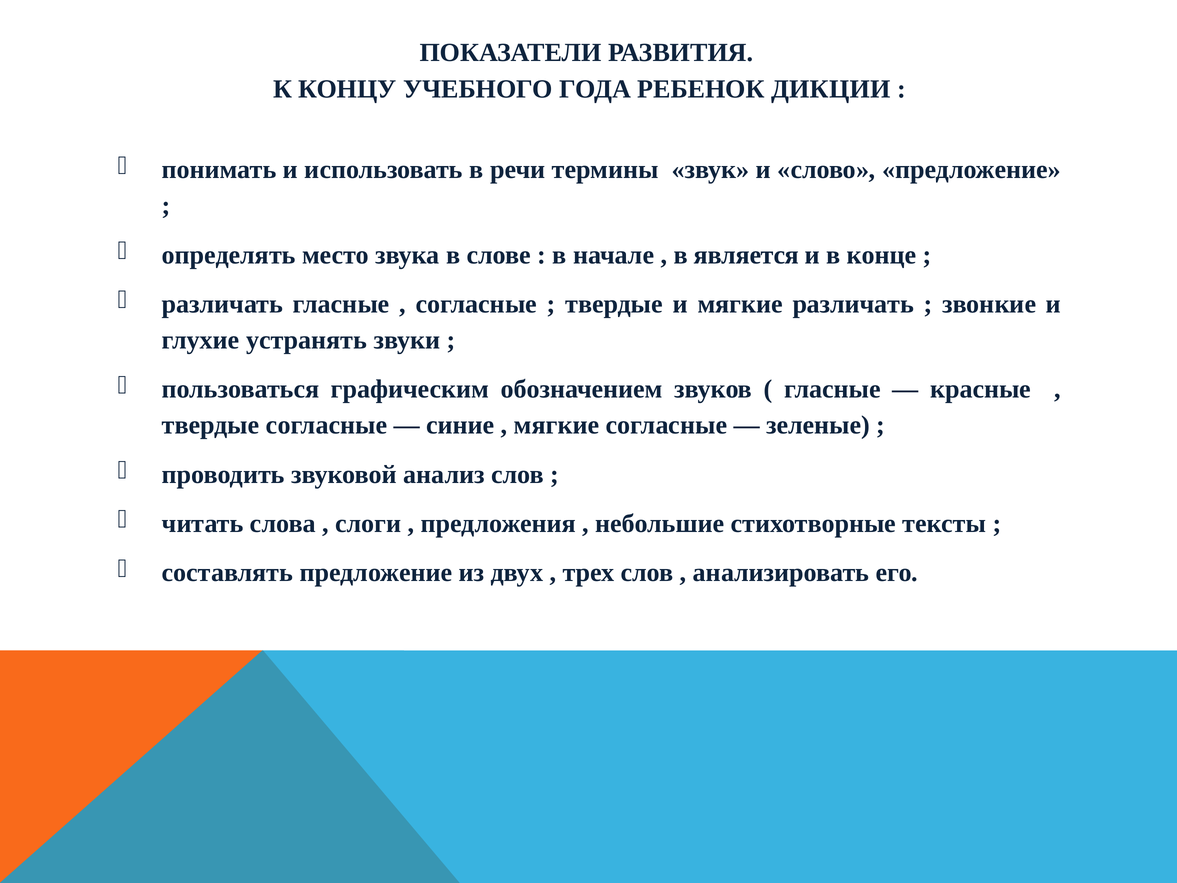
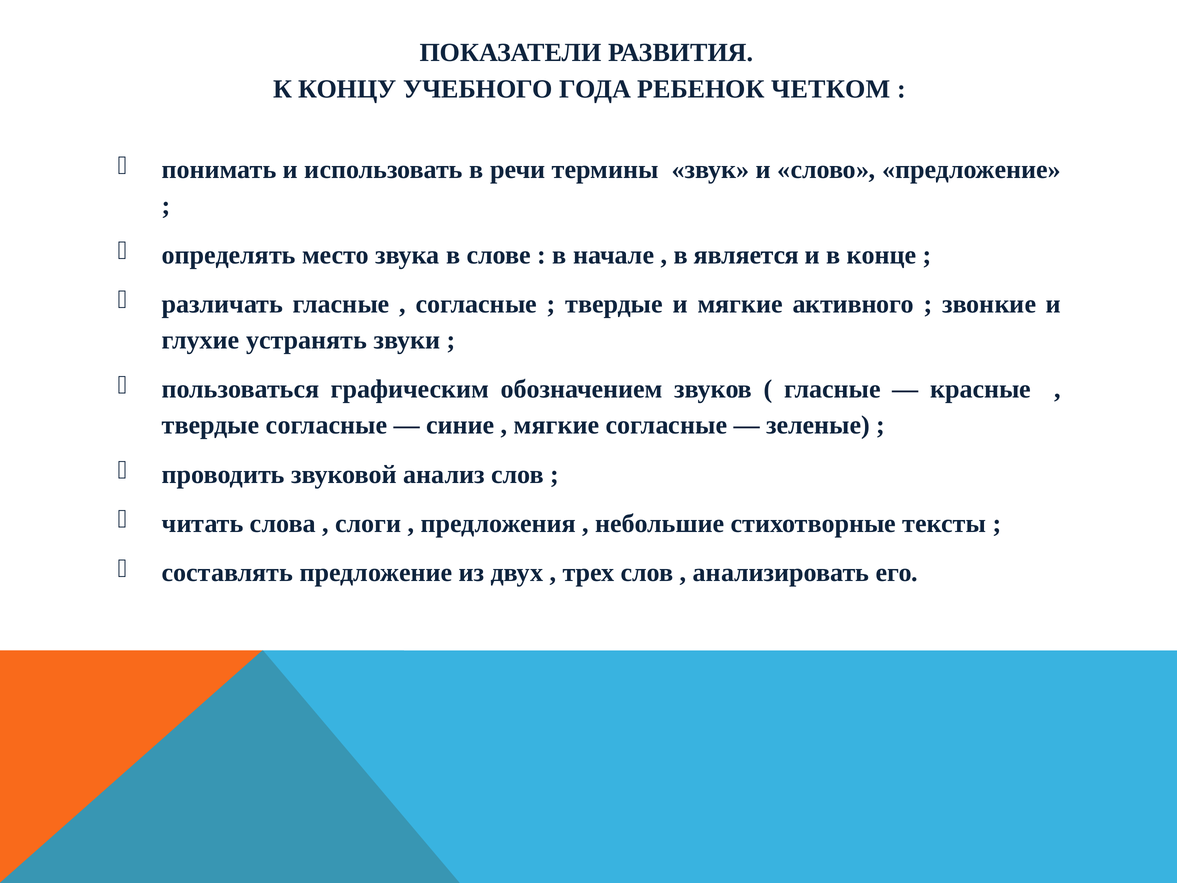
ДИКЦИИ: ДИКЦИИ -> ЧЕТКОМ (831, 89)
мягкие различать: различать -> активного (853, 304)
